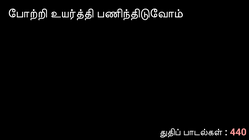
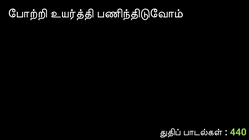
440 colour: pink -> light green (238, 132)
